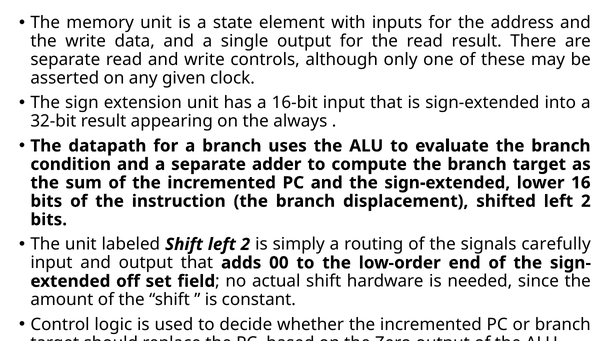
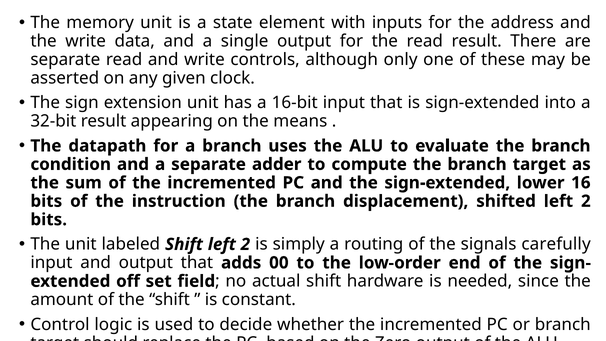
always: always -> means (300, 121)
